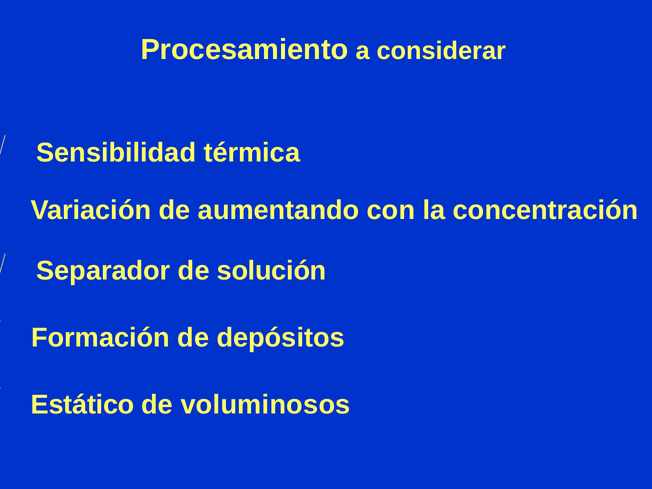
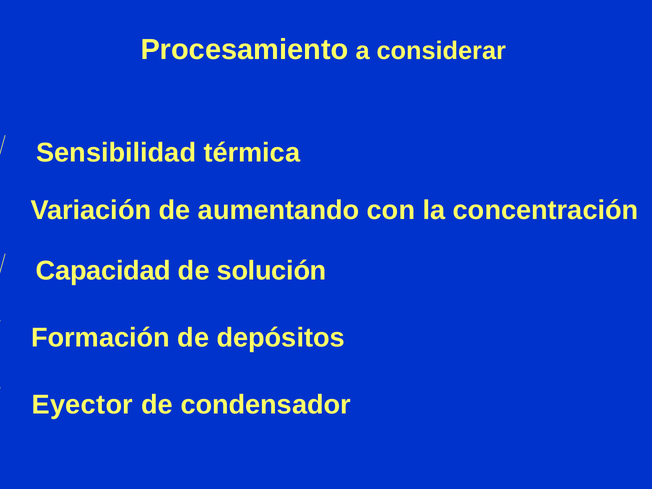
Separador: Separador -> Capacidad (104, 271)
Estático: Estático -> Eyector (82, 405)
voluminosos: voluminosos -> condensador (266, 405)
